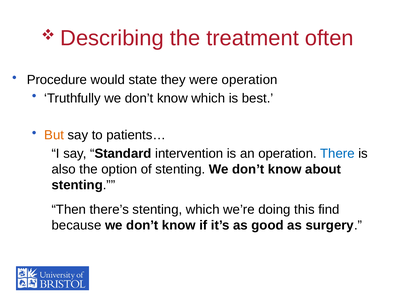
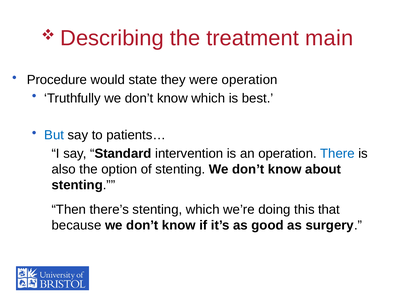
often: often -> main (329, 38)
But colour: orange -> blue (54, 135)
find: find -> that (329, 210)
